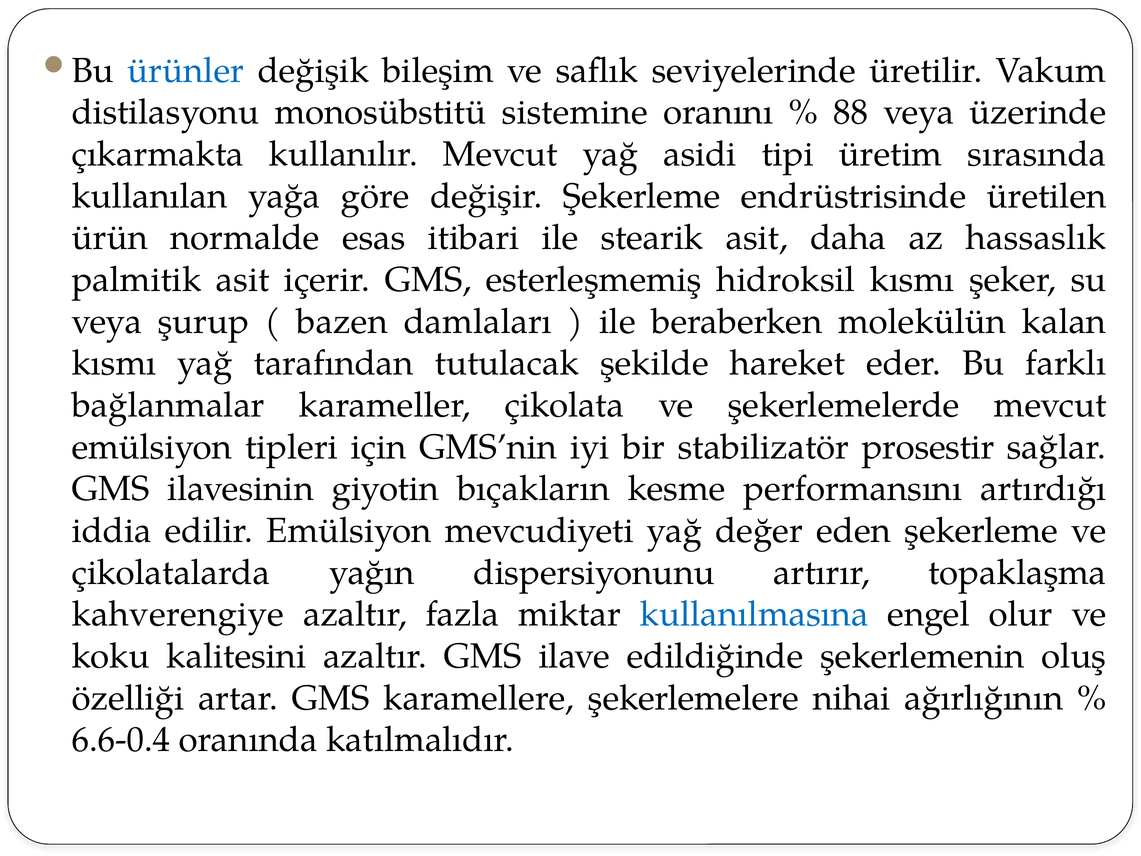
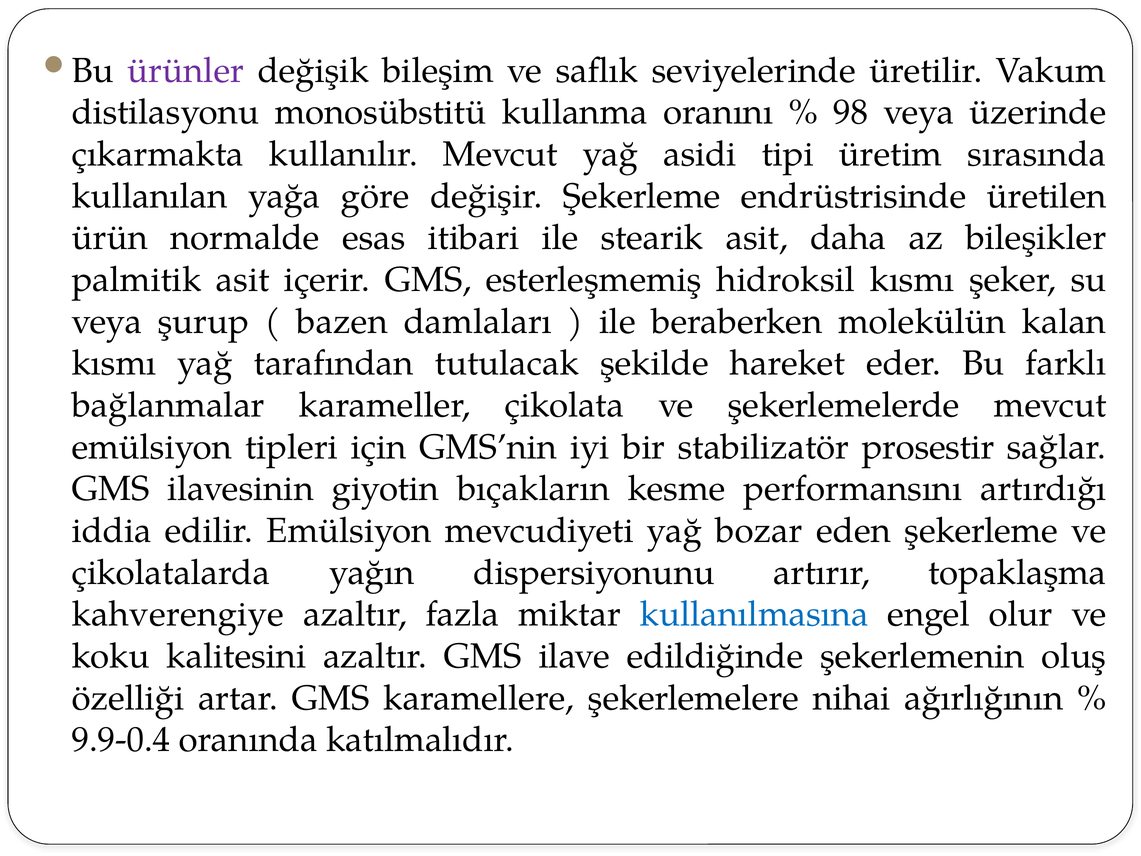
ürünler colour: blue -> purple (186, 70)
sistemine: sistemine -> kullanma (575, 112)
88: 88 -> 98 (851, 112)
hassaslık: hassaslık -> bileşikler (1036, 238)
değer: değer -> bozar (759, 531)
6.6-0.4: 6.6-0.4 -> 9.9-0.4 (121, 740)
